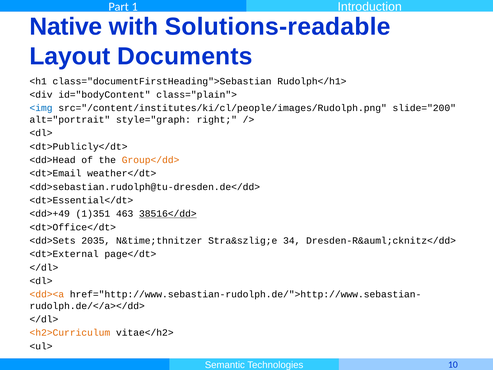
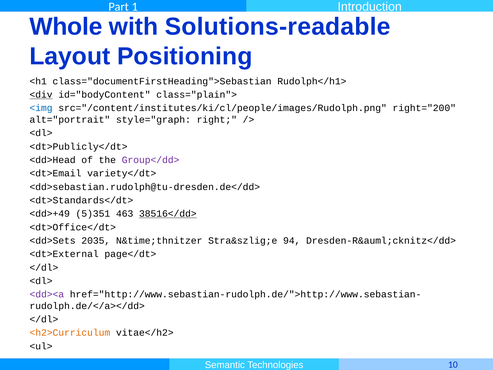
Native: Native -> Whole (66, 27)
Documents: Documents -> Positioning (185, 56)
<div underline: none -> present (41, 95)
slide="200: slide="200 -> right="200 (424, 108)
Group</dd> colour: orange -> purple (151, 160)
weather</dt>: weather</dt> -> variety</dt> (122, 173)
<dt>Essential</dt>: <dt>Essential</dt> -> <dt>Standards</dt> (81, 200)
1)351: 1)351 -> 5)351 (93, 214)
34: 34 -> 94 (292, 240)
<dd><a colour: orange -> purple (47, 294)
